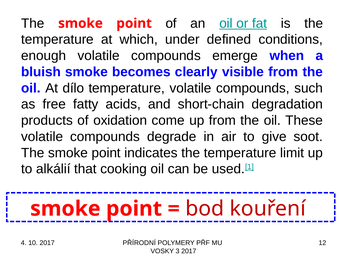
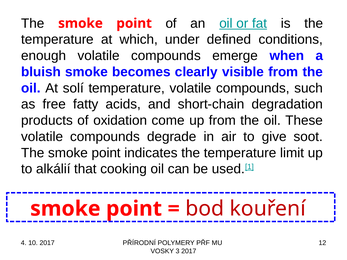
dílo: dílo -> solí (73, 88)
